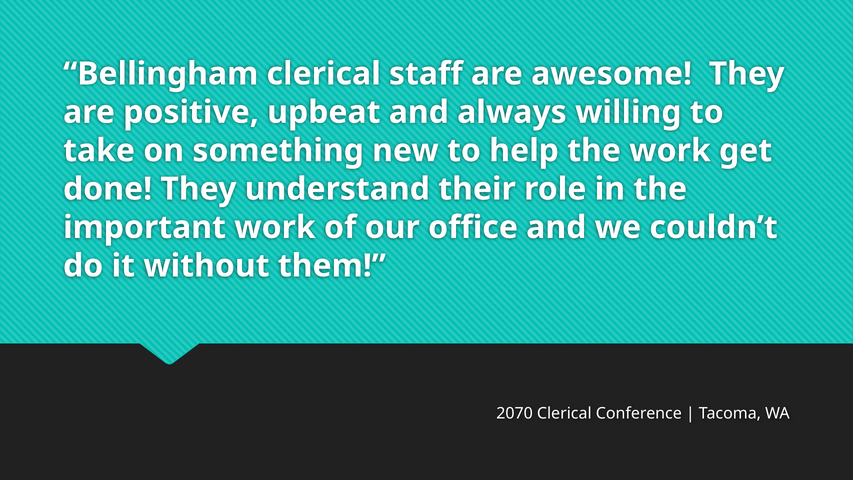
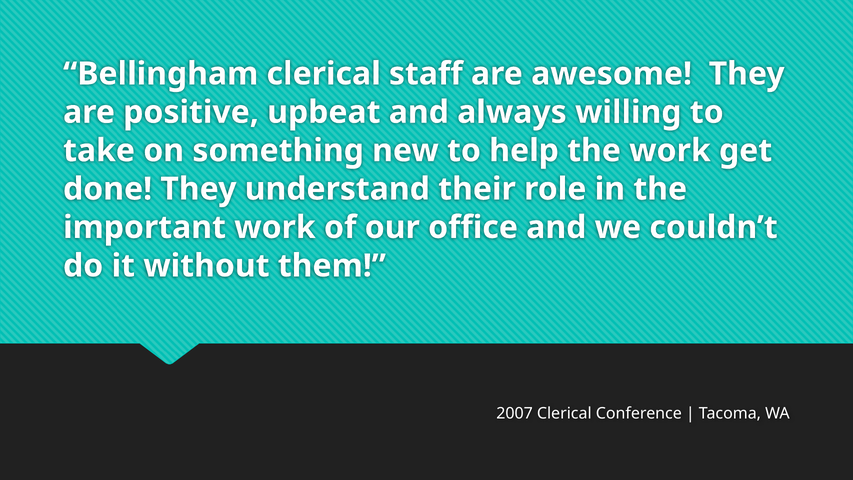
2070: 2070 -> 2007 (515, 413)
